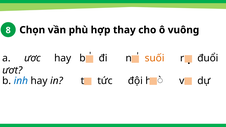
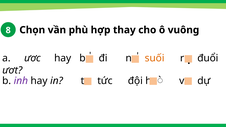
inh colour: blue -> purple (21, 81)
